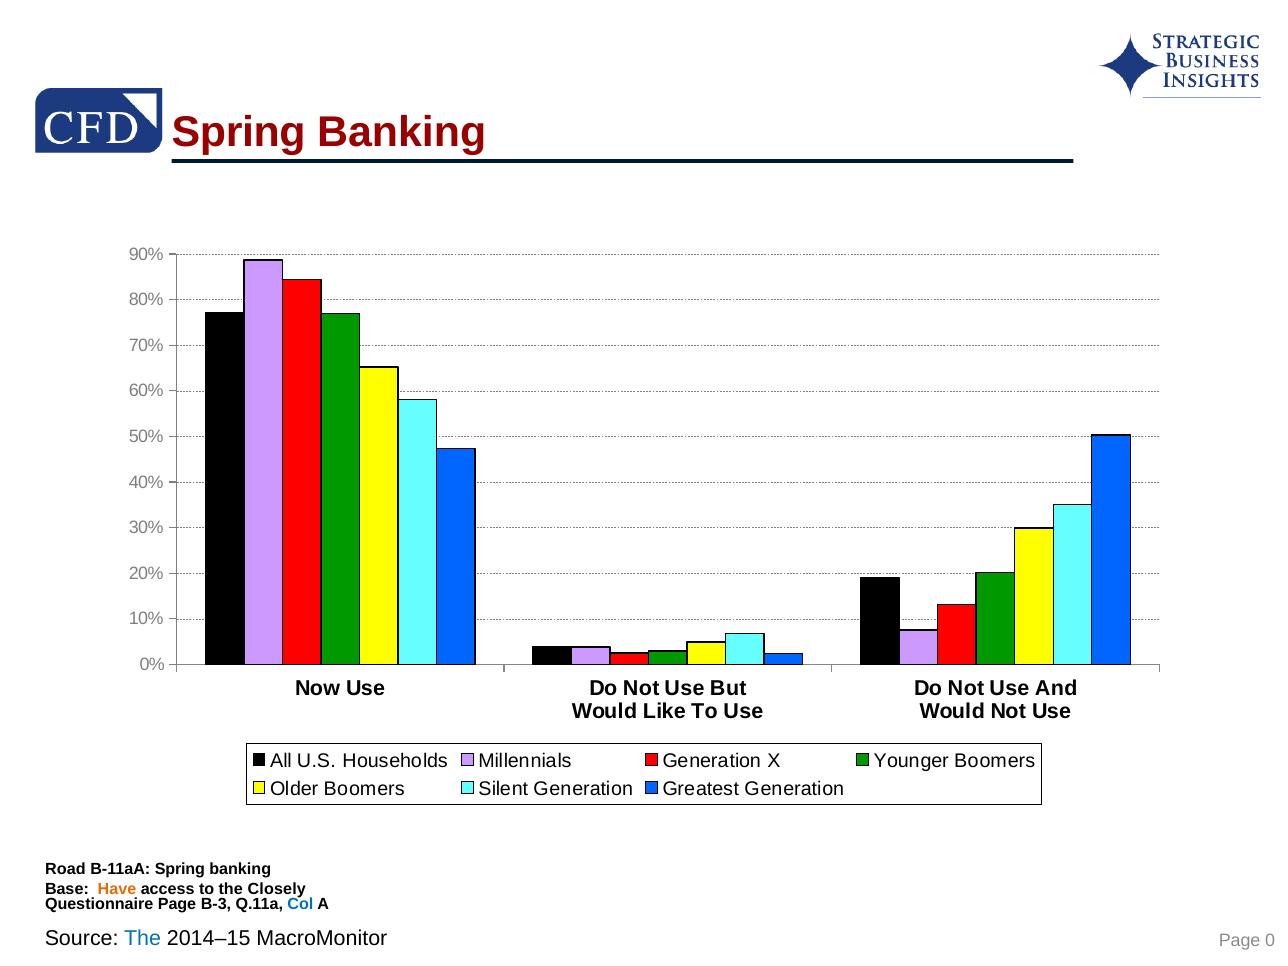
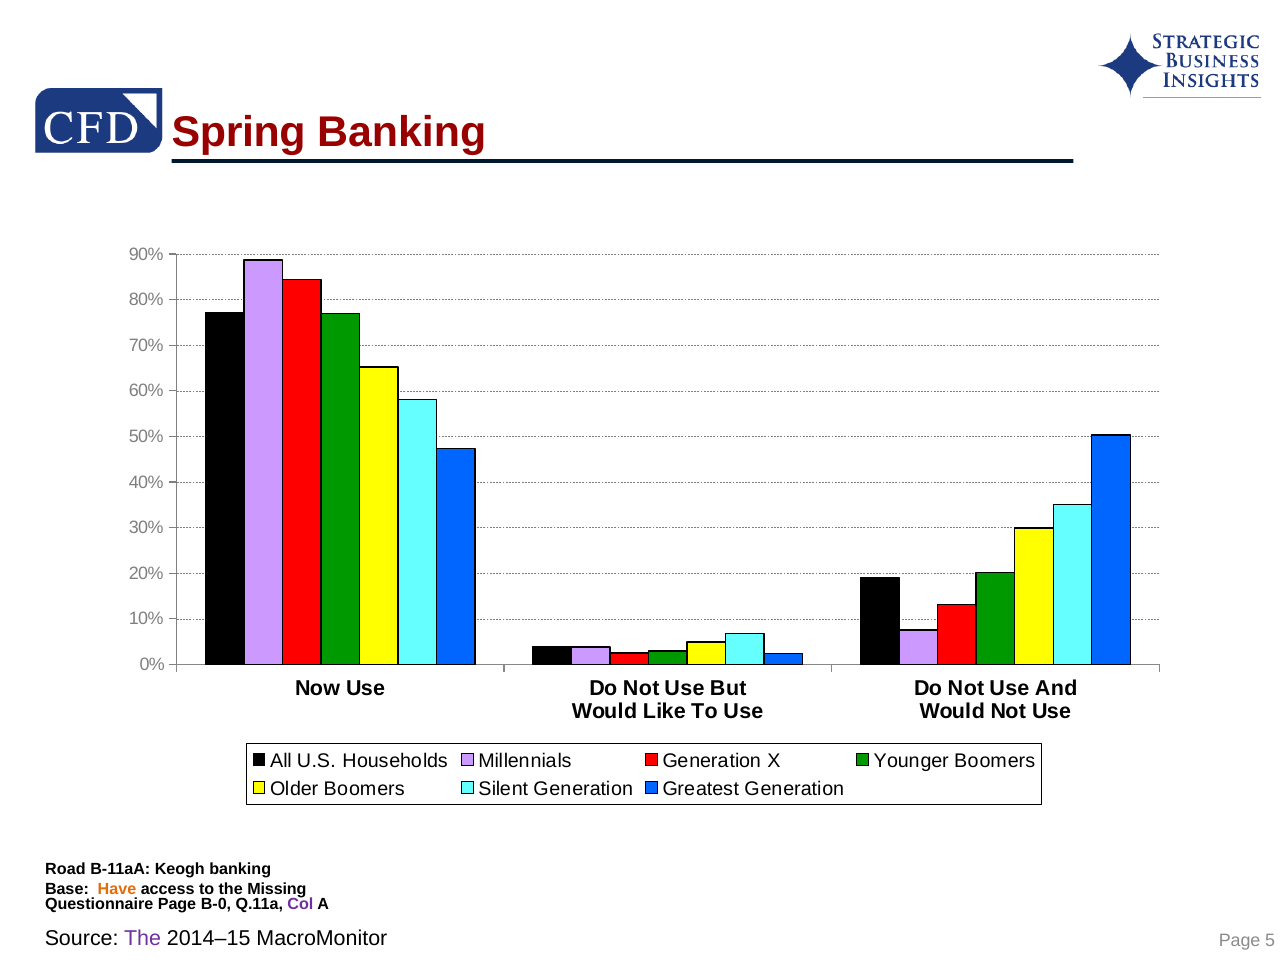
B-11aA Spring: Spring -> Keogh (180, 870)
Closely: Closely -> Missing (277, 889)
B-3: B-3 -> B-0 (216, 904)
Col colour: blue -> purple (300, 904)
The colour: blue -> purple (143, 938)
0: 0 -> 5 (1270, 940)
